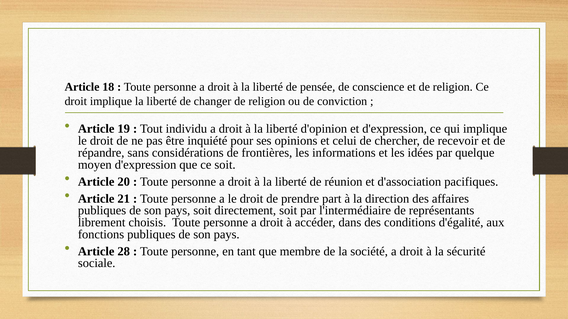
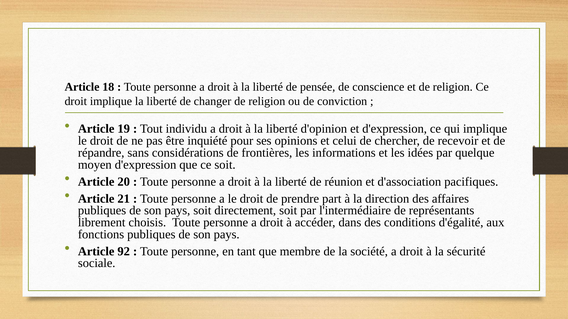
28: 28 -> 92 (124, 252)
